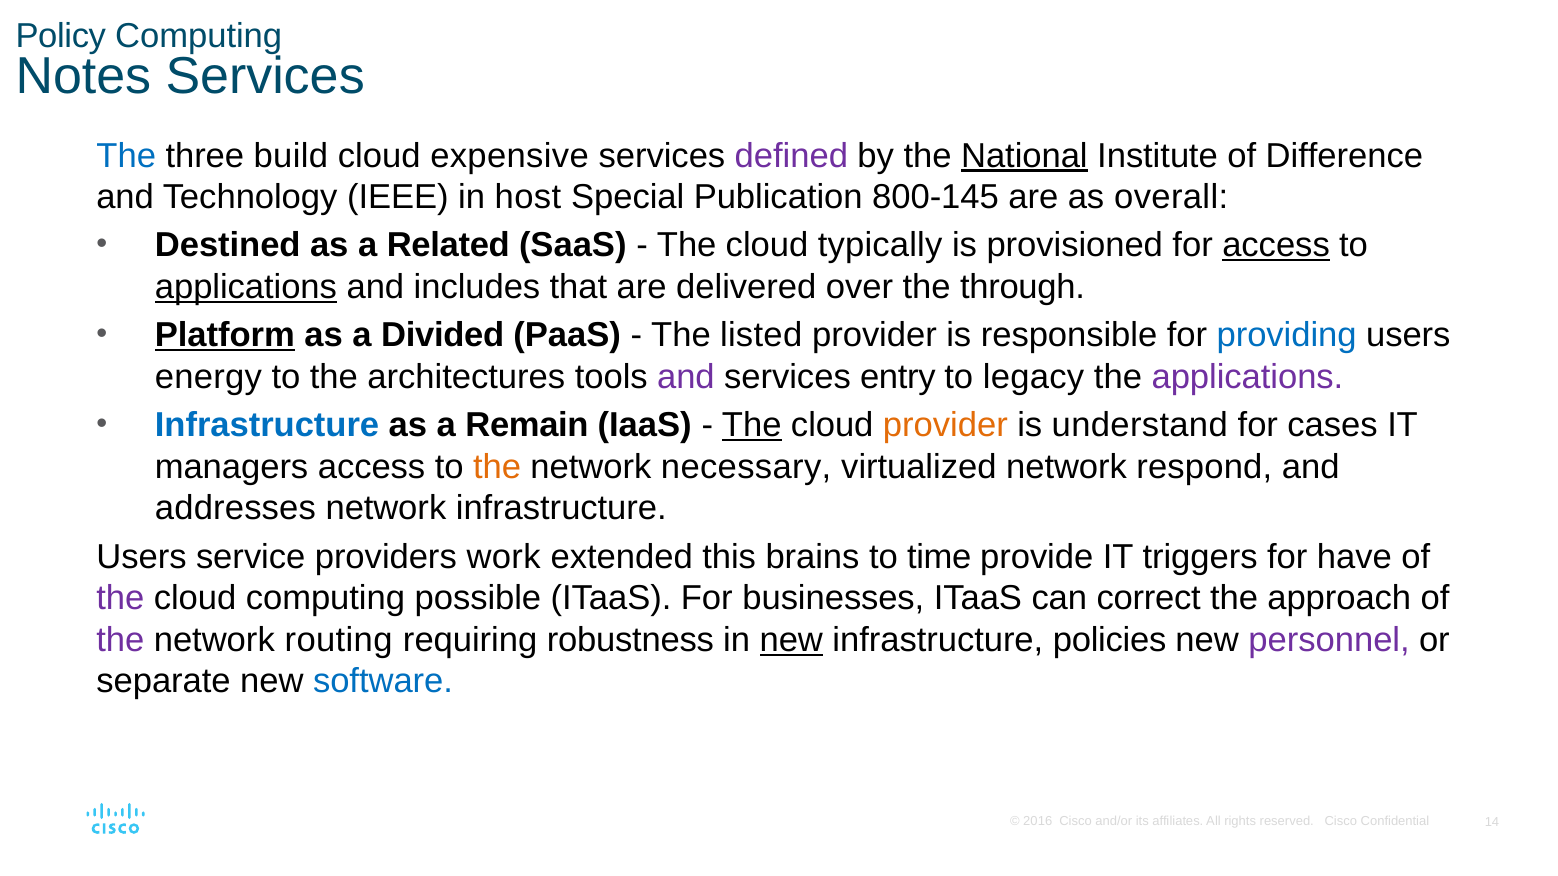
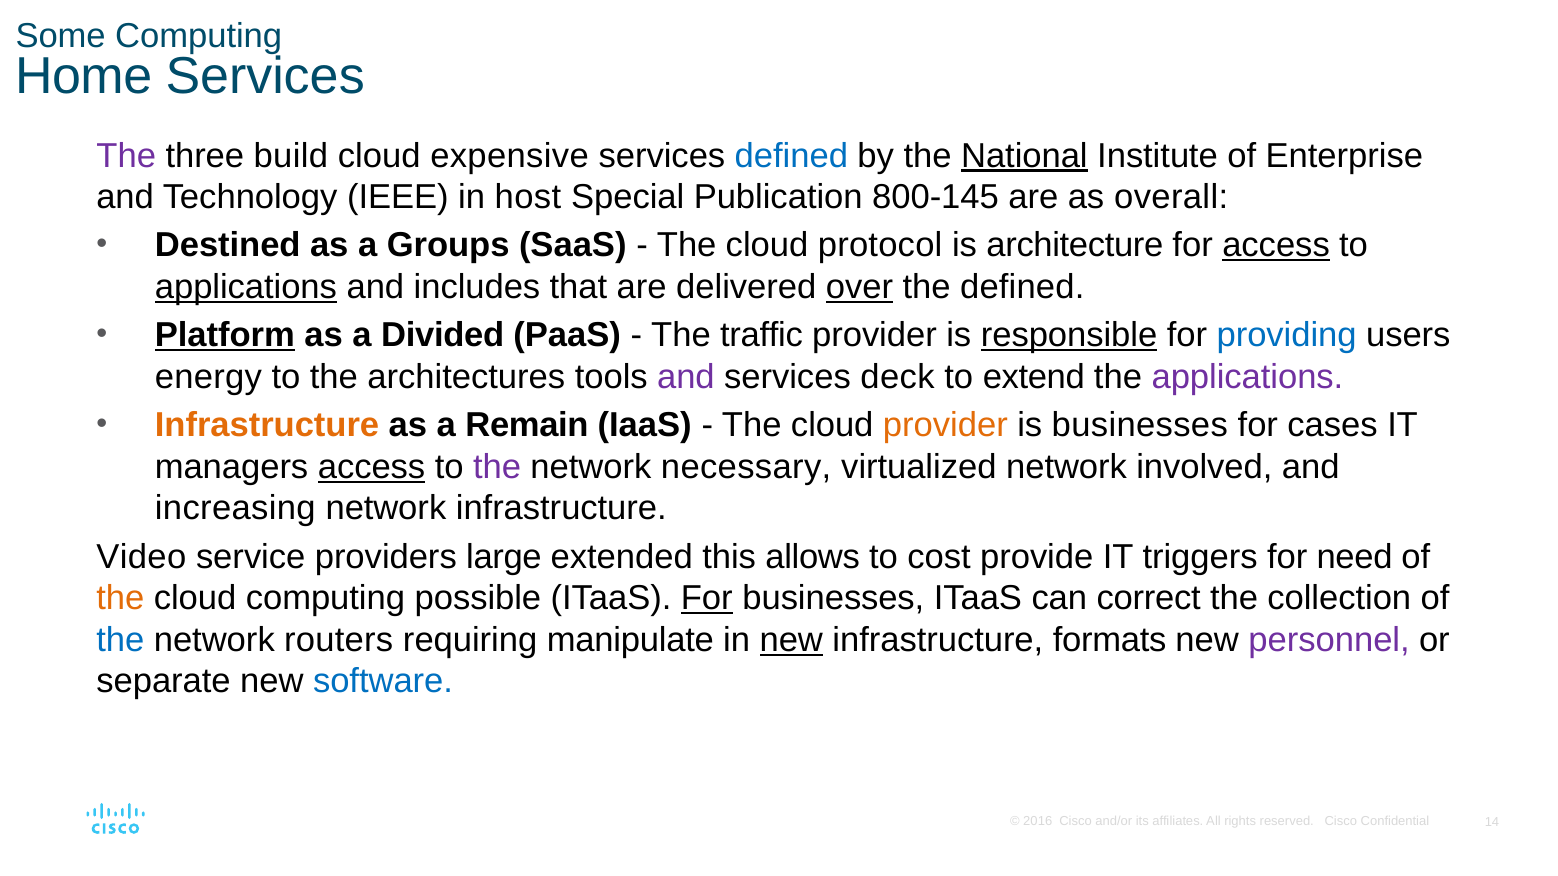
Policy: Policy -> Some (61, 36)
Notes: Notes -> Home (84, 77)
The colour: blue -> purple (126, 156)
defined colour: purple -> blue (791, 156)
Difference: Difference -> Enterprise (1344, 156)
Related: Related -> Groups (448, 246)
typically: typically -> protocol (880, 246)
provisioned: provisioned -> architecture (1075, 246)
over underline: none -> present (859, 287)
the through: through -> defined (1022, 287)
listed: listed -> traffic (761, 336)
responsible underline: none -> present (1069, 336)
entry: entry -> deck (898, 377)
legacy: legacy -> extend (1034, 377)
Infrastructure colour: blue -> orange (267, 426)
The underline: present -> none (752, 426)
is understand: understand -> businesses (1140, 426)
access underline: none -> present (372, 467)
the colour: orange -> purple (497, 467)
respond: respond -> involved (1204, 467)
addresses: addresses -> increasing (235, 509)
Users: Users -> Video (141, 557)
work: work -> large (504, 557)
brains: brains -> allows (813, 557)
time: time -> cost (939, 557)
have: have -> need (1355, 557)
the colour: purple -> orange (120, 599)
For underline: none -> present (707, 599)
approach: approach -> collection (1339, 599)
the colour: purple -> blue (120, 640)
routing: routing -> routers (339, 640)
robustness: robustness -> manipulate (630, 640)
policies: policies -> formats (1110, 640)
